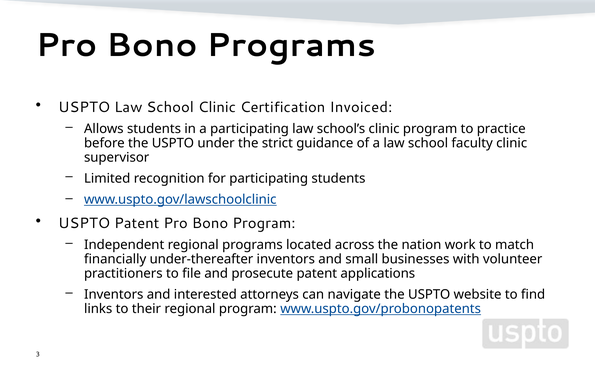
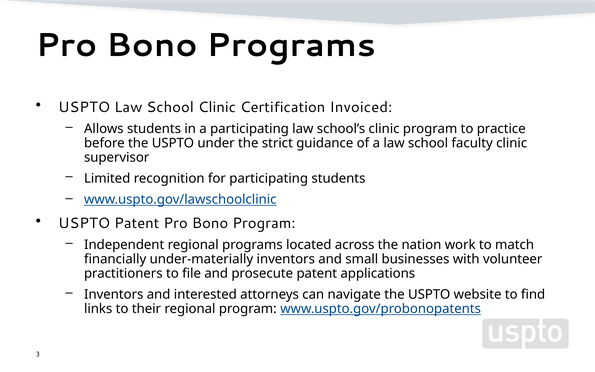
under-thereafter: under-thereafter -> under-materially (201, 259)
